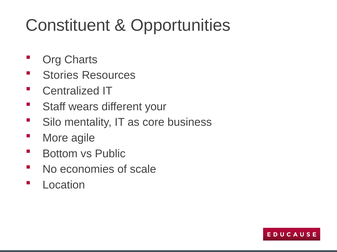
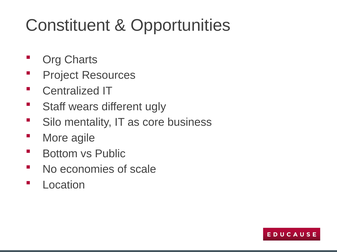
Stories: Stories -> Project (61, 75)
your: your -> ugly (156, 107)
